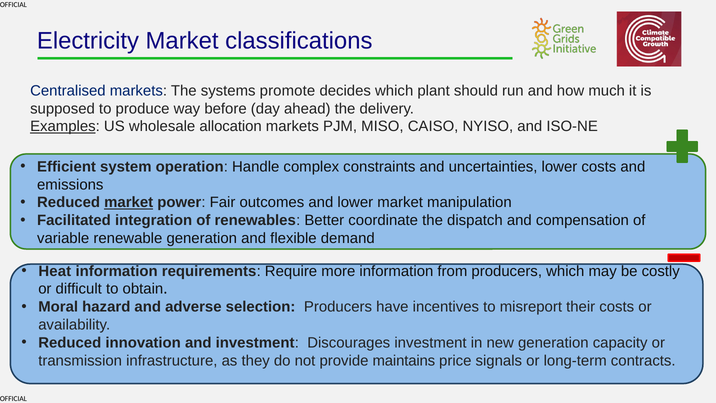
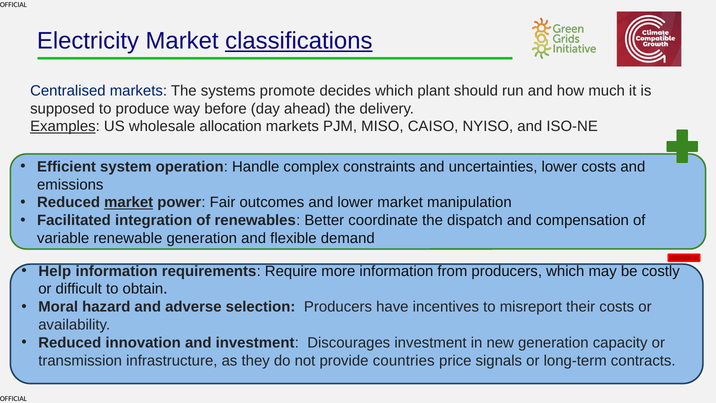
classifications underline: none -> present (299, 41)
Heat: Heat -> Help (55, 271)
maintains: maintains -> countries (404, 360)
